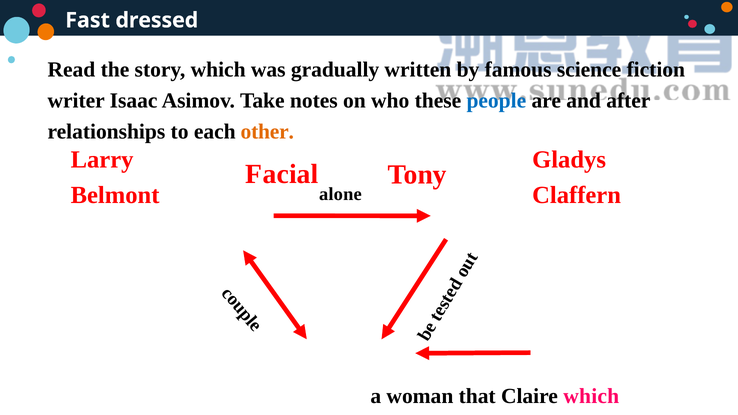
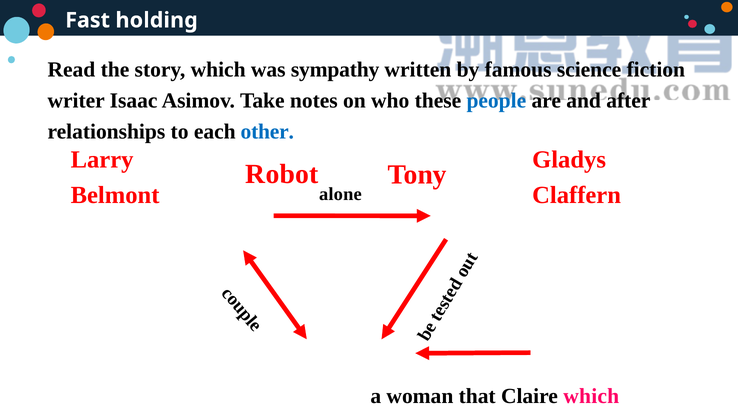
dressed: dressed -> holding (157, 20)
gradually: gradually -> sympathy (335, 70)
other colour: orange -> blue (267, 132)
Facial: Facial -> Robot (282, 174)
